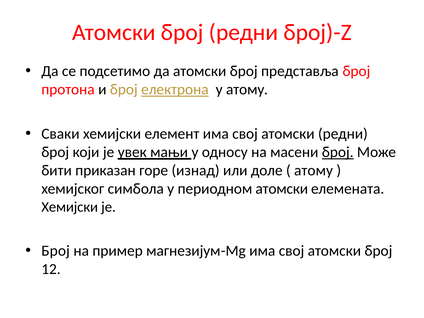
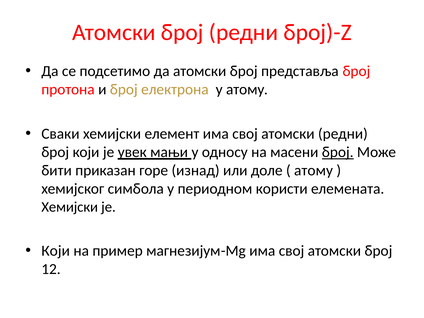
електрона underline: present -> none (175, 90)
периодном атомски: атомски -> користи (282, 189)
Број: Број -> Који (56, 251)
